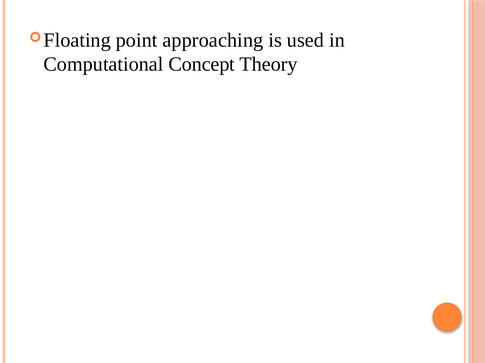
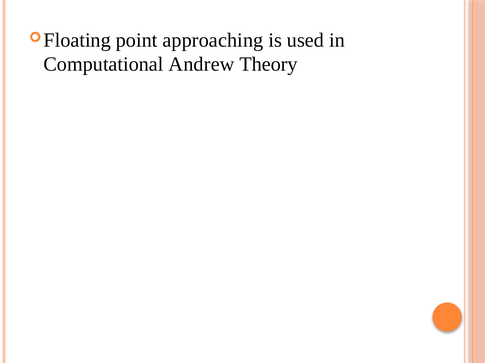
Concept: Concept -> Andrew (202, 64)
